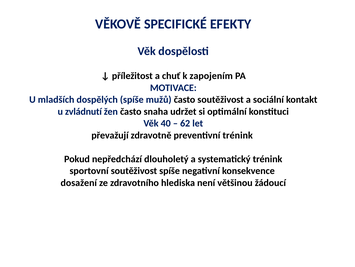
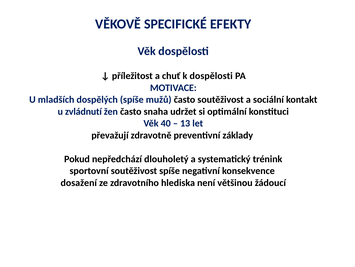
k zapojením: zapojením -> dospělosti (211, 76)
62: 62 -> 13 (185, 123)
preventivní trénink: trénink -> základy (238, 135)
